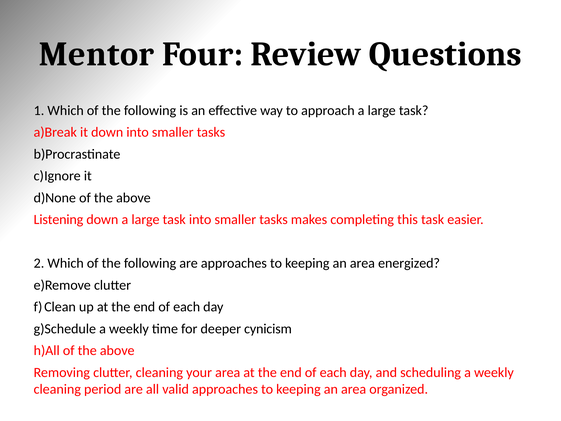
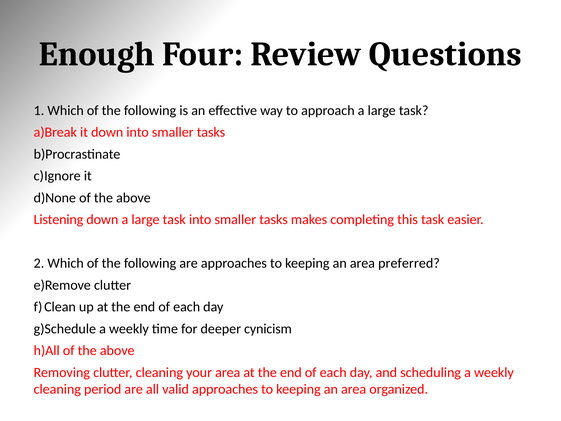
Mentor: Mentor -> Enough (97, 54)
energized: energized -> preferred (409, 263)
